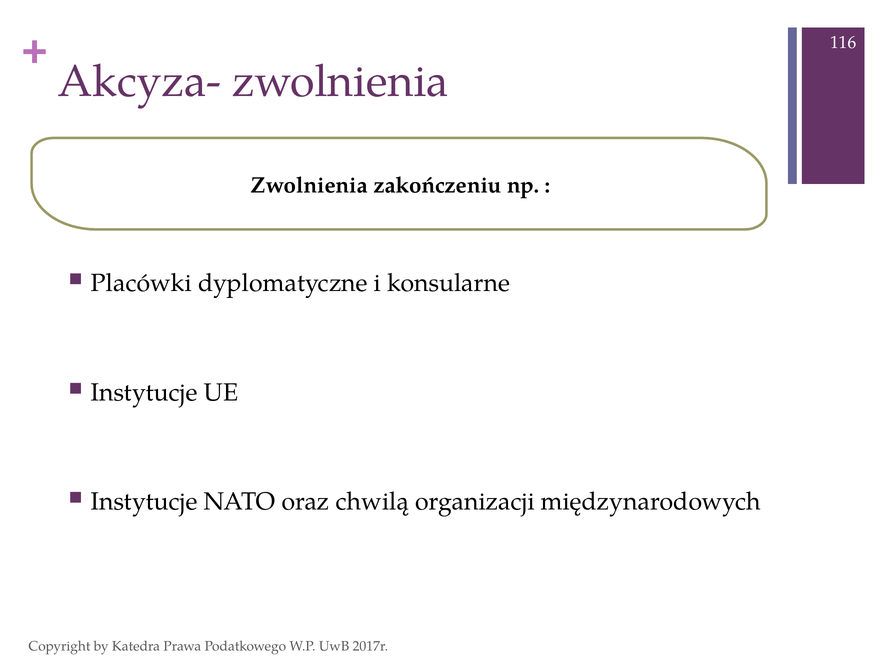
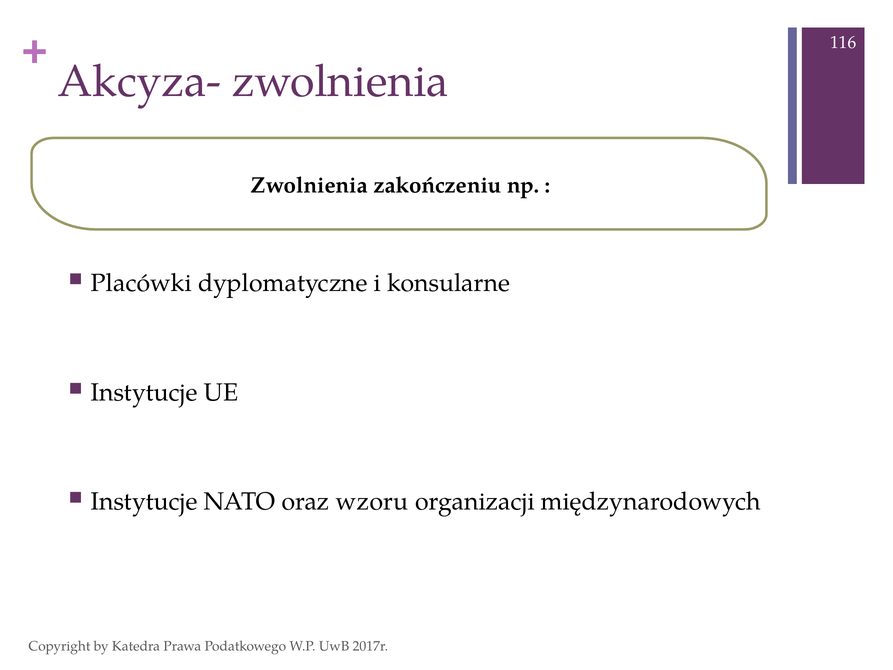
chwilą: chwilą -> wzoru (372, 501)
